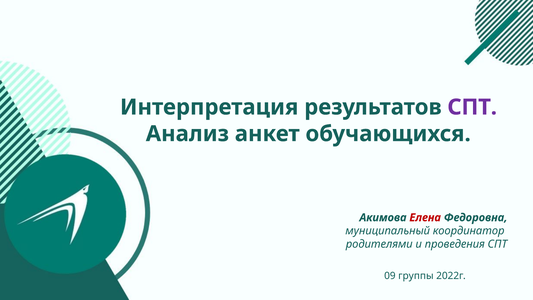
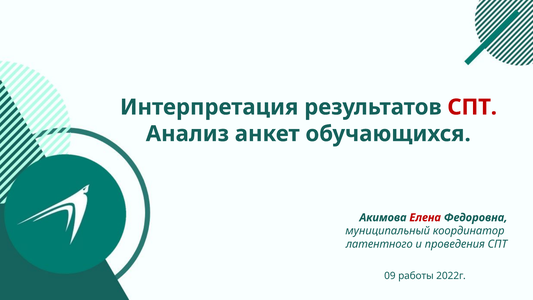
СПТ colour: purple -> red (472, 107)
родителями: родителями -> латентного (379, 244)
группы: группы -> работы (416, 276)
